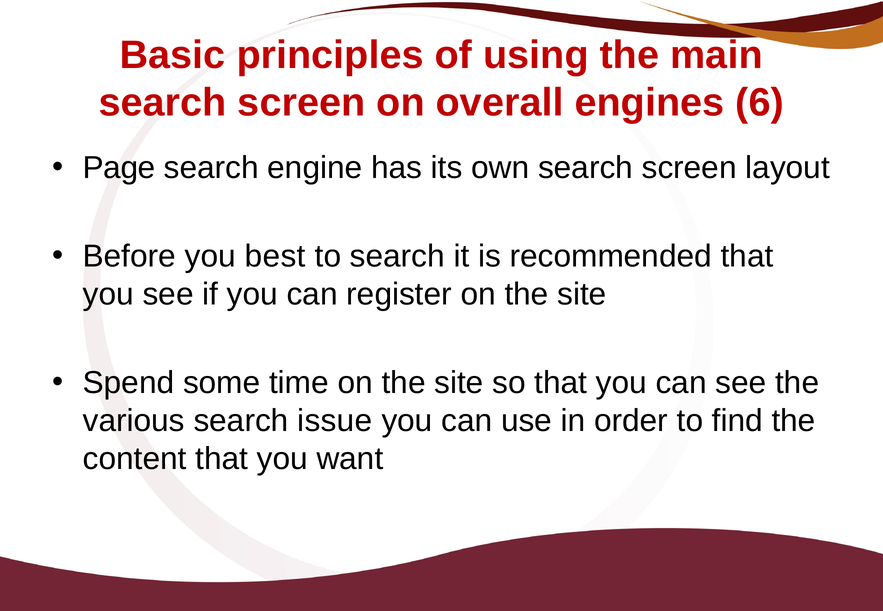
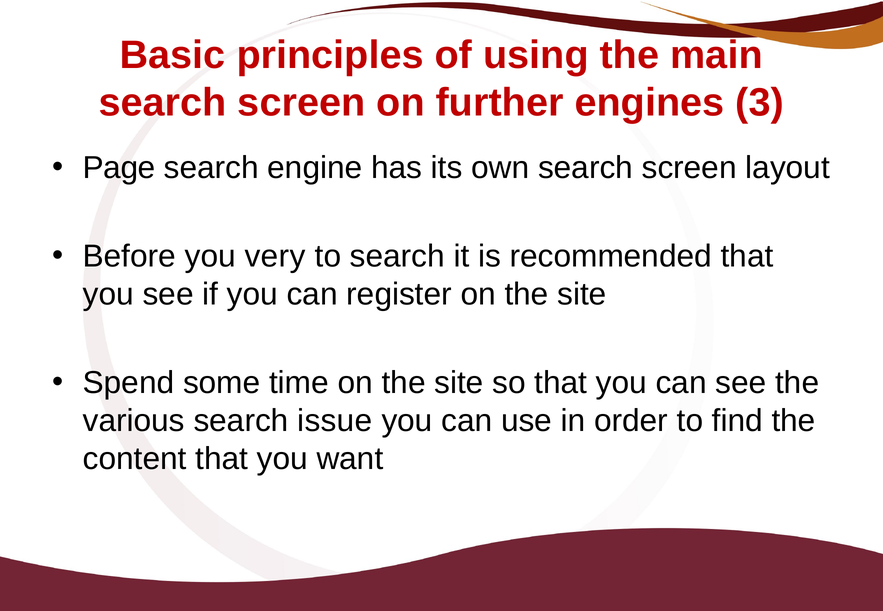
overall: overall -> further (500, 103)
6: 6 -> 3 (760, 103)
best: best -> very (275, 257)
